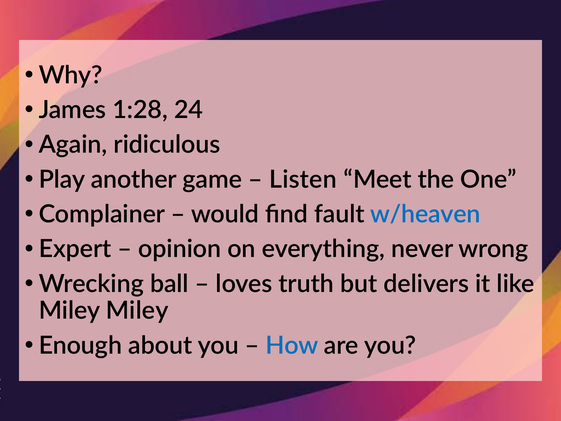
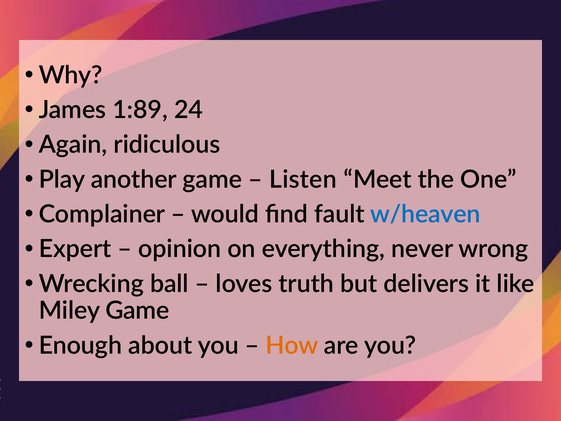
1:28: 1:28 -> 1:89 (140, 110)
Miley Miley: Miley -> Game (137, 311)
How colour: blue -> orange (292, 345)
